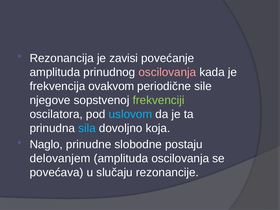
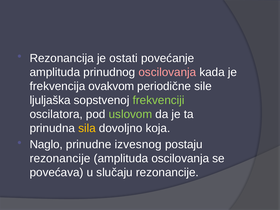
zavisi: zavisi -> ostati (124, 58)
njegove: njegove -> ljuljaška (50, 100)
uslovom colour: light blue -> light green (130, 114)
sila colour: light blue -> yellow (87, 128)
slobodne: slobodne -> izvesnog (138, 145)
delovanjem: delovanjem -> rezonancije (60, 159)
